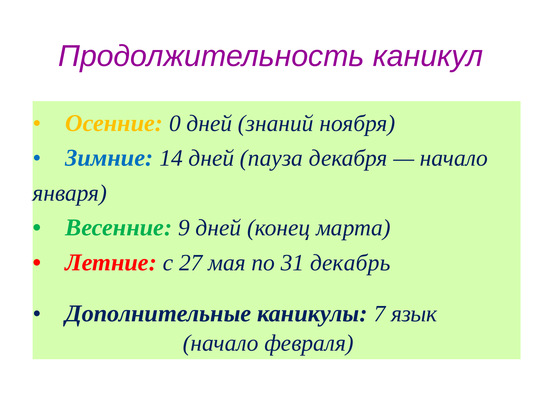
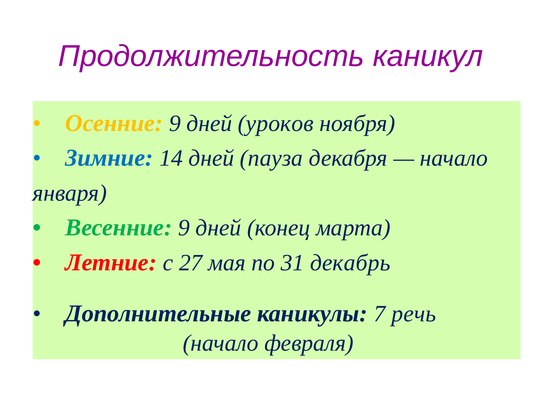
Осенние 0: 0 -> 9 (175, 123)
знаний: знаний -> уроков (276, 123)
язык: язык -> речь (414, 314)
